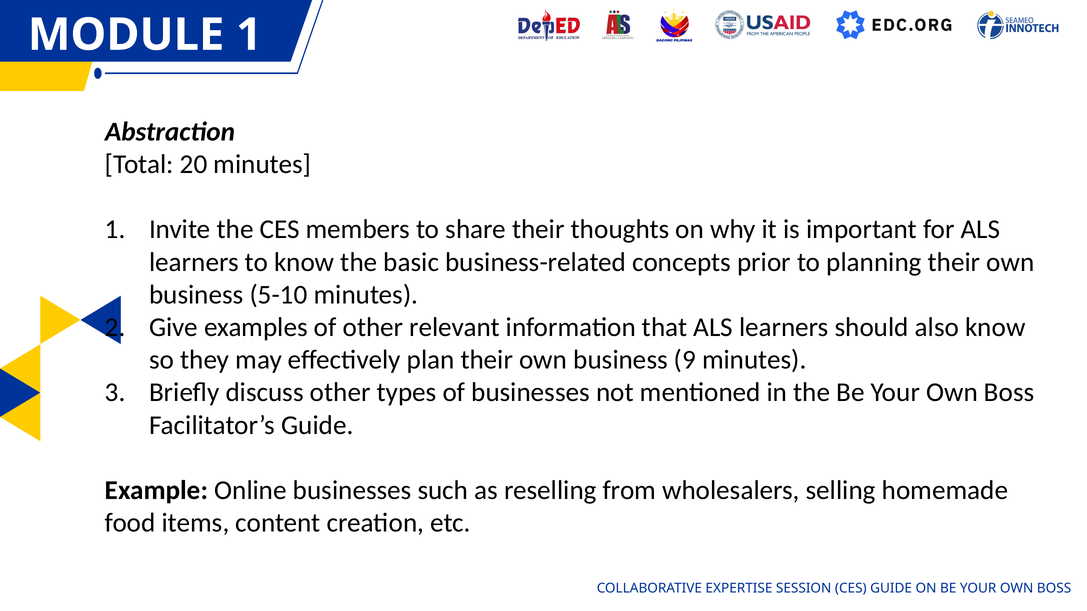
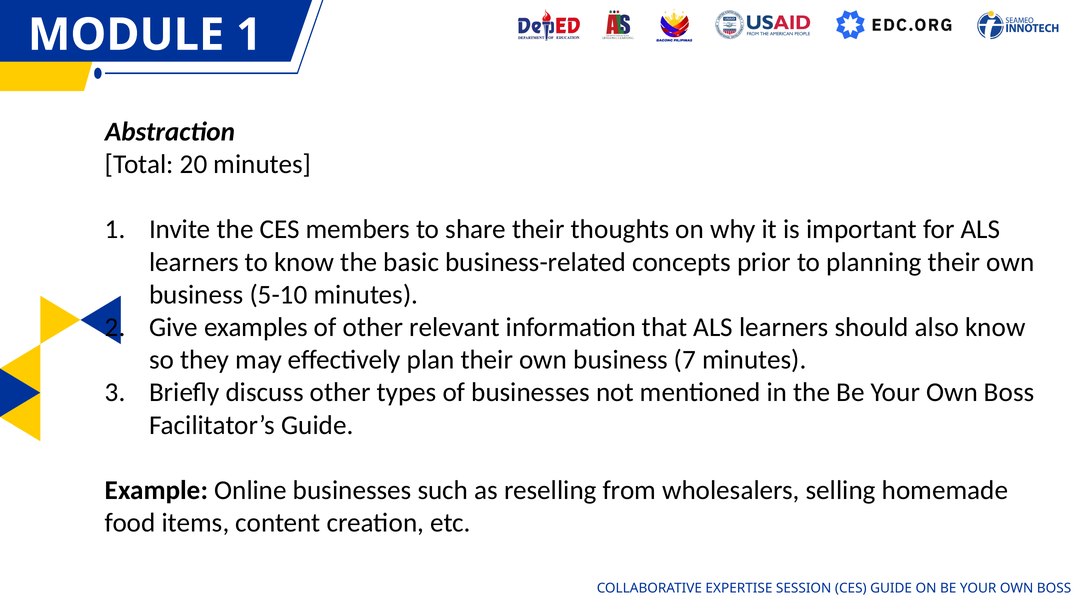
9: 9 -> 7 (685, 360)
